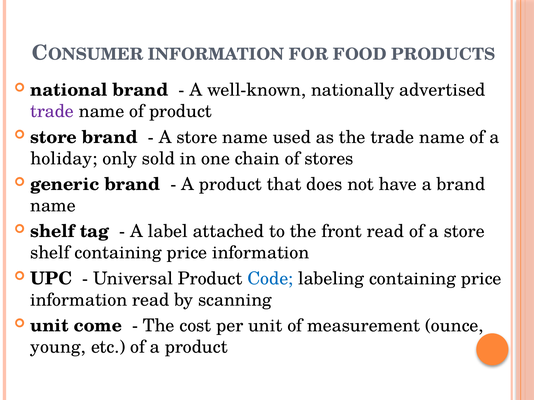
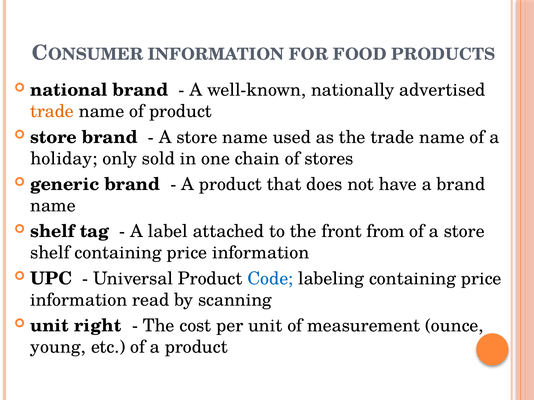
trade colour: purple -> orange (52, 112)
front read: read -> from (386, 232)
come: come -> right (98, 326)
